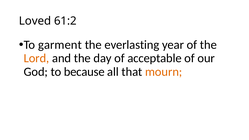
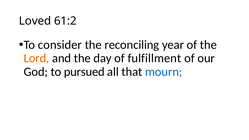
garment: garment -> consider (60, 45)
everlasting: everlasting -> reconciling (132, 45)
acceptable: acceptable -> fulfillment (154, 58)
because: because -> pursued (84, 72)
mourn colour: orange -> blue (164, 72)
